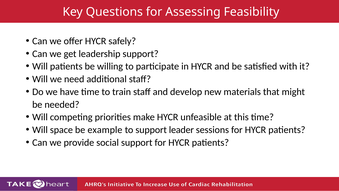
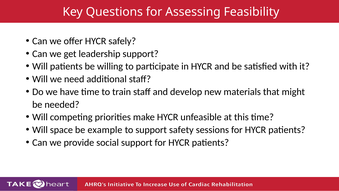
leader: leader -> safety (181, 130)
